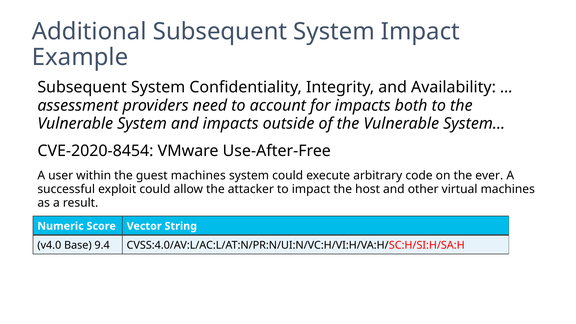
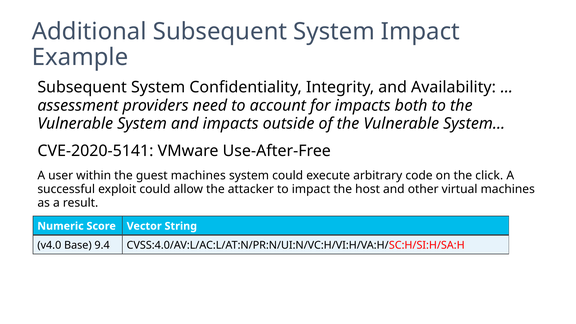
CVE-2020-8454: CVE-2020-8454 -> CVE-2020-5141 (95, 151)
ever: ever -> click (489, 176)
